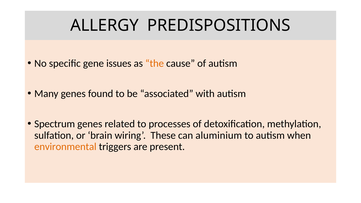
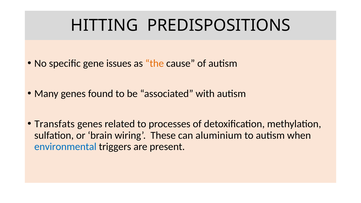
ALLERGY: ALLERGY -> HITTING (104, 25)
Spectrum: Spectrum -> Transfats (55, 124)
environmental colour: orange -> blue (65, 147)
